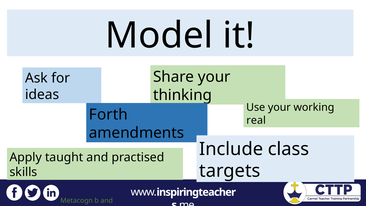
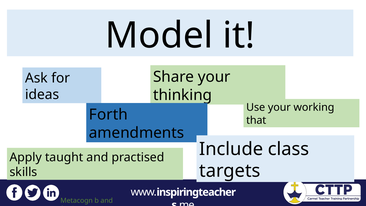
real: real -> that (256, 120)
